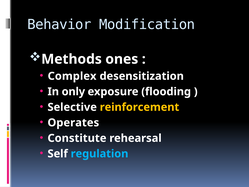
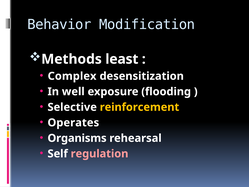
ones: ones -> least (122, 59)
only: only -> well (73, 92)
Constitute: Constitute -> Organisms (77, 138)
regulation colour: light blue -> pink (100, 154)
